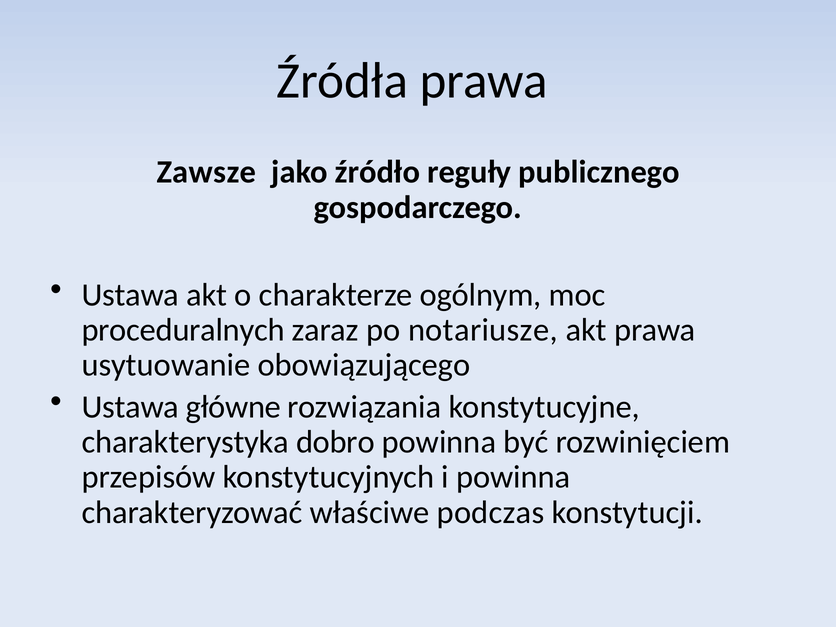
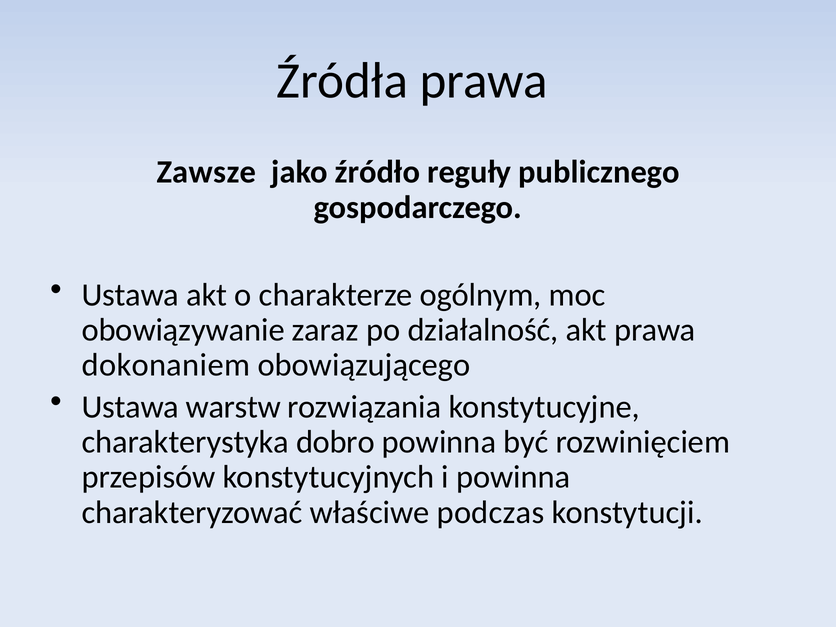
proceduralnych: proceduralnych -> obowiązywanie (183, 330)
notariusze: notariusze -> działalność (483, 330)
usytuowanie: usytuowanie -> dokonaniem (166, 365)
główne: główne -> warstw (233, 407)
